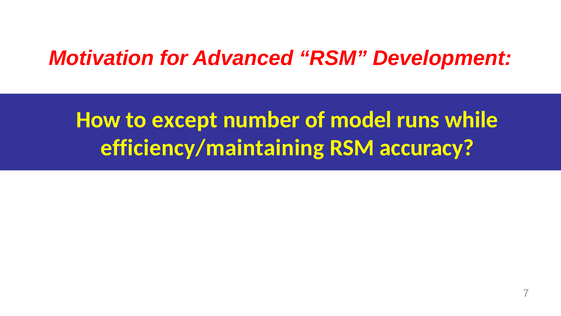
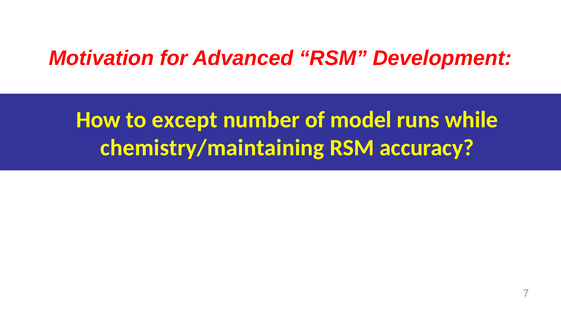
efficiency/maintaining: efficiency/maintaining -> chemistry/maintaining (212, 147)
